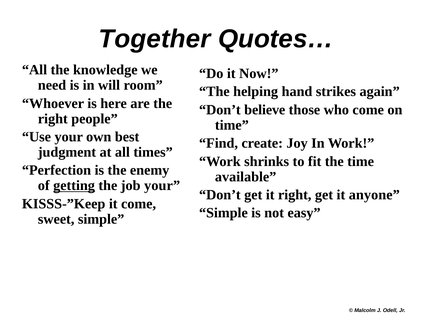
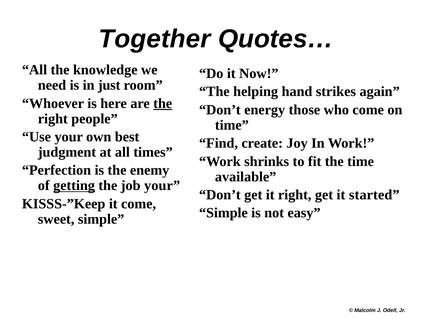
will: will -> just (109, 85)
the underline: none -> present (163, 103)
believe: believe -> energy (265, 110)
anyone: anyone -> started (374, 195)
